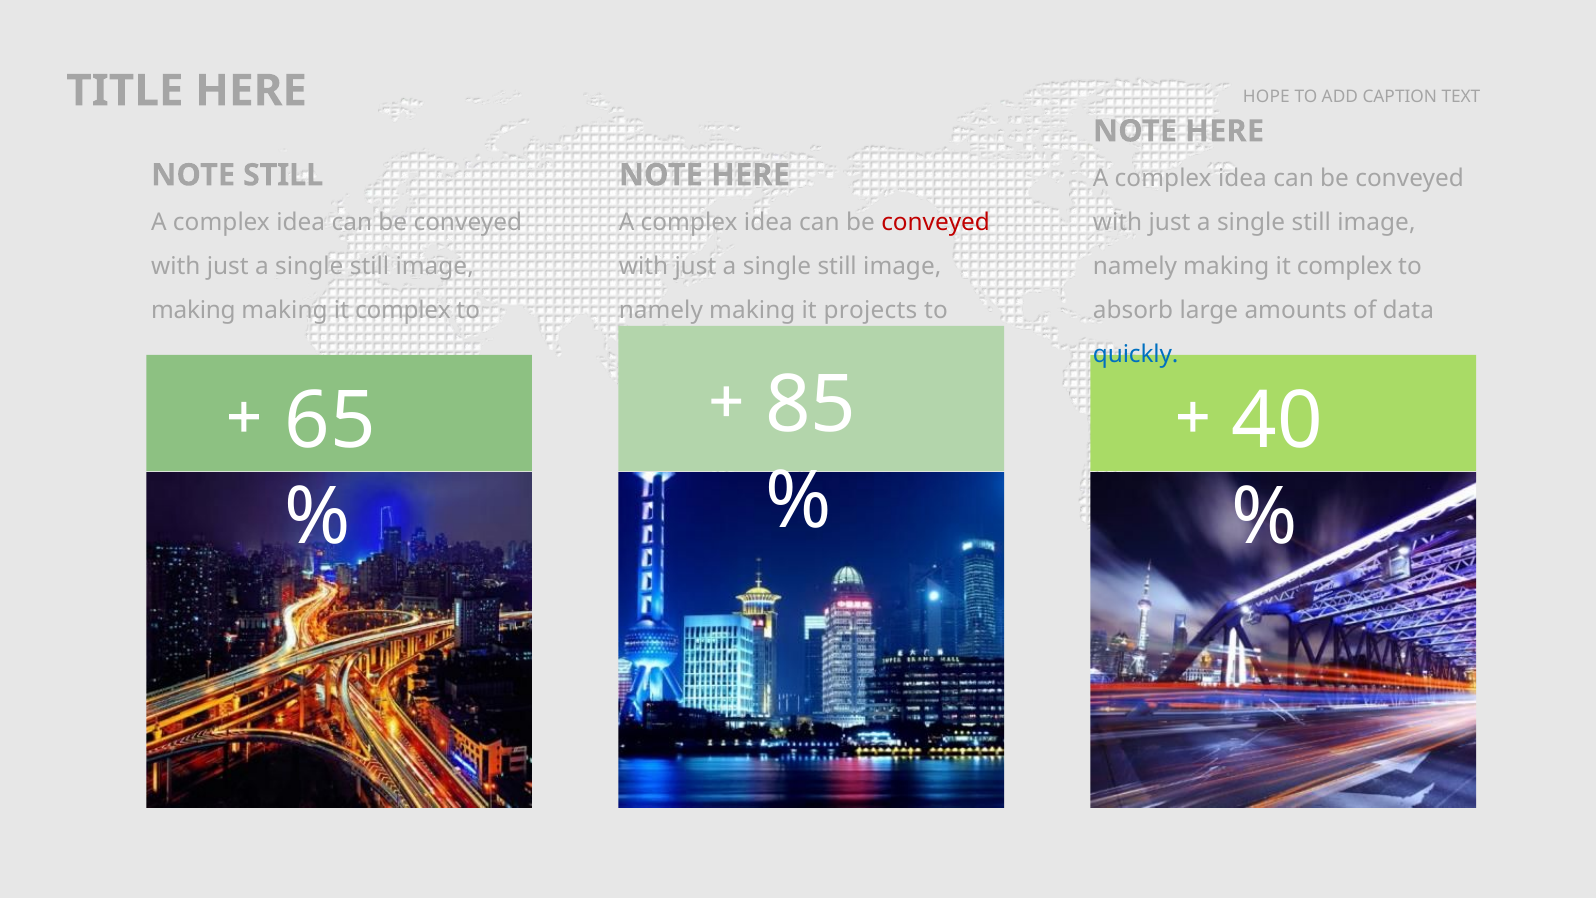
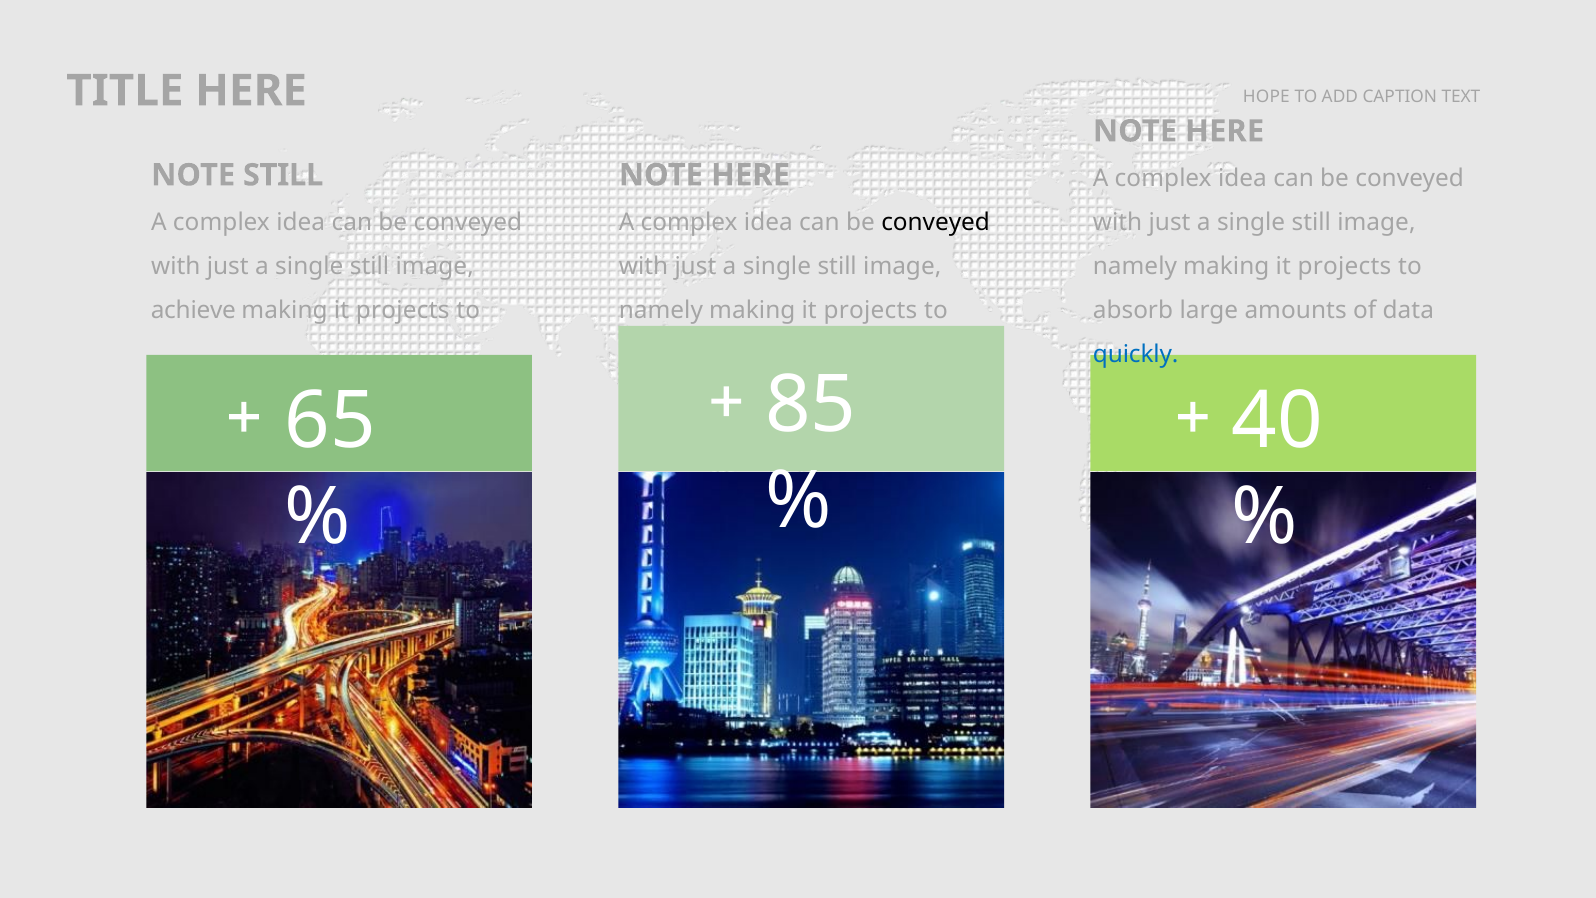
conveyed colour: red -> black (936, 223)
complex: complex -> projects (1344, 266)
making: making -> achieve (193, 310)
complex: complex -> projects (403, 310)
